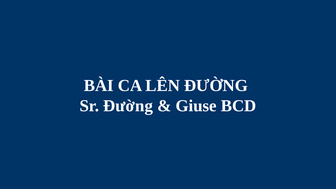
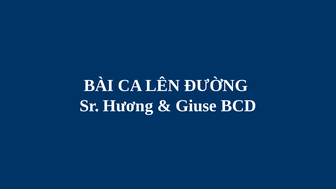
Sr Đường: Đường -> Hương (128, 106)
